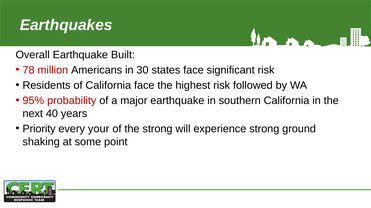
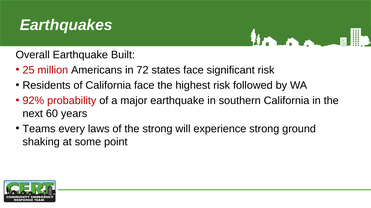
78: 78 -> 25 (29, 70)
30: 30 -> 72 (143, 70)
95%: 95% -> 92% (33, 101)
40: 40 -> 60 (52, 114)
Priority: Priority -> Teams (39, 129)
your: your -> laws (99, 129)
